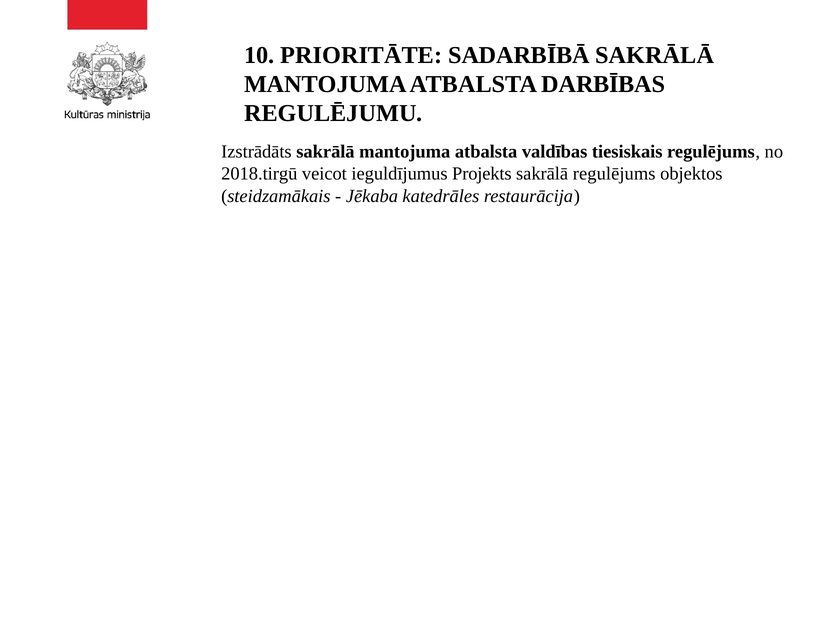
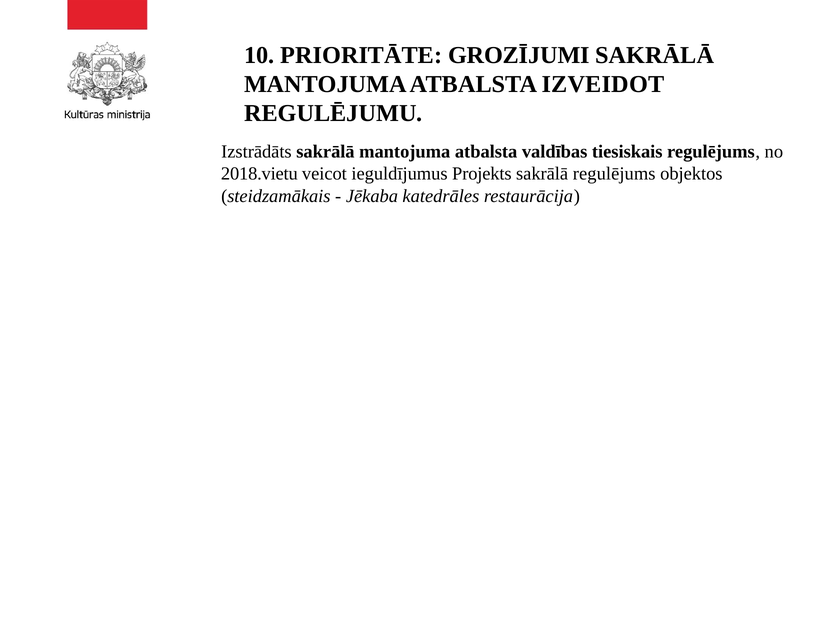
SADARBĪBĀ: SADARBĪBĀ -> GROZĪJUMI (519, 55)
DARBĪBAS: DARBĪBAS -> IZVEIDOT (603, 84)
2018.tirgū: 2018.tirgū -> 2018.vietu (259, 174)
